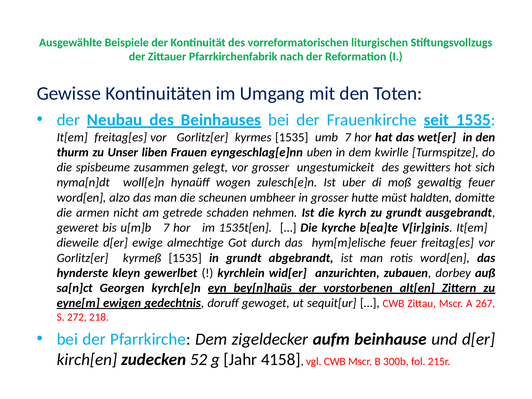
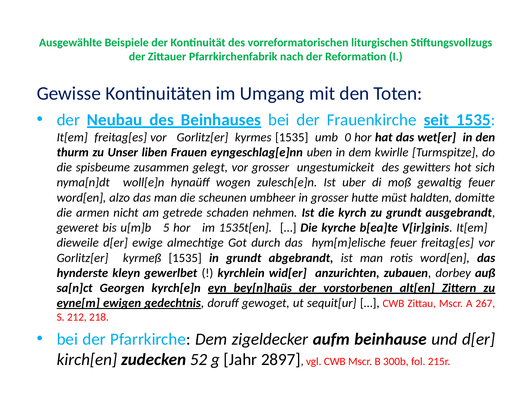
umb 7: 7 -> 0 (348, 137)
u[m]b 7: 7 -> 5 (166, 228)
272: 272 -> 212 (77, 317)
4158: 4158 -> 2897 (281, 360)
